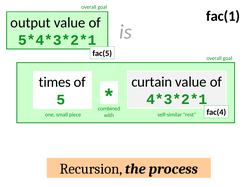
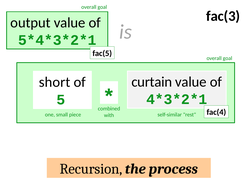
fac(1: fac(1 -> fac(3 (223, 16)
times: times -> short (55, 82)
